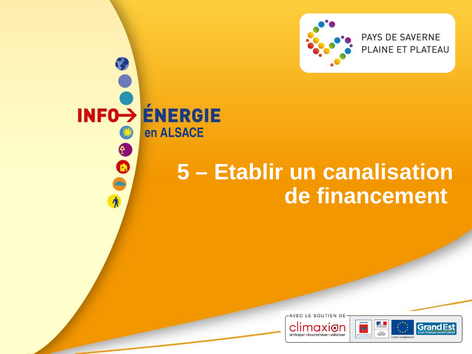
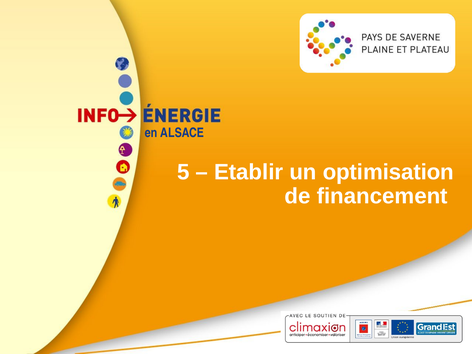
canalisation: canalisation -> optimisation (388, 172)
